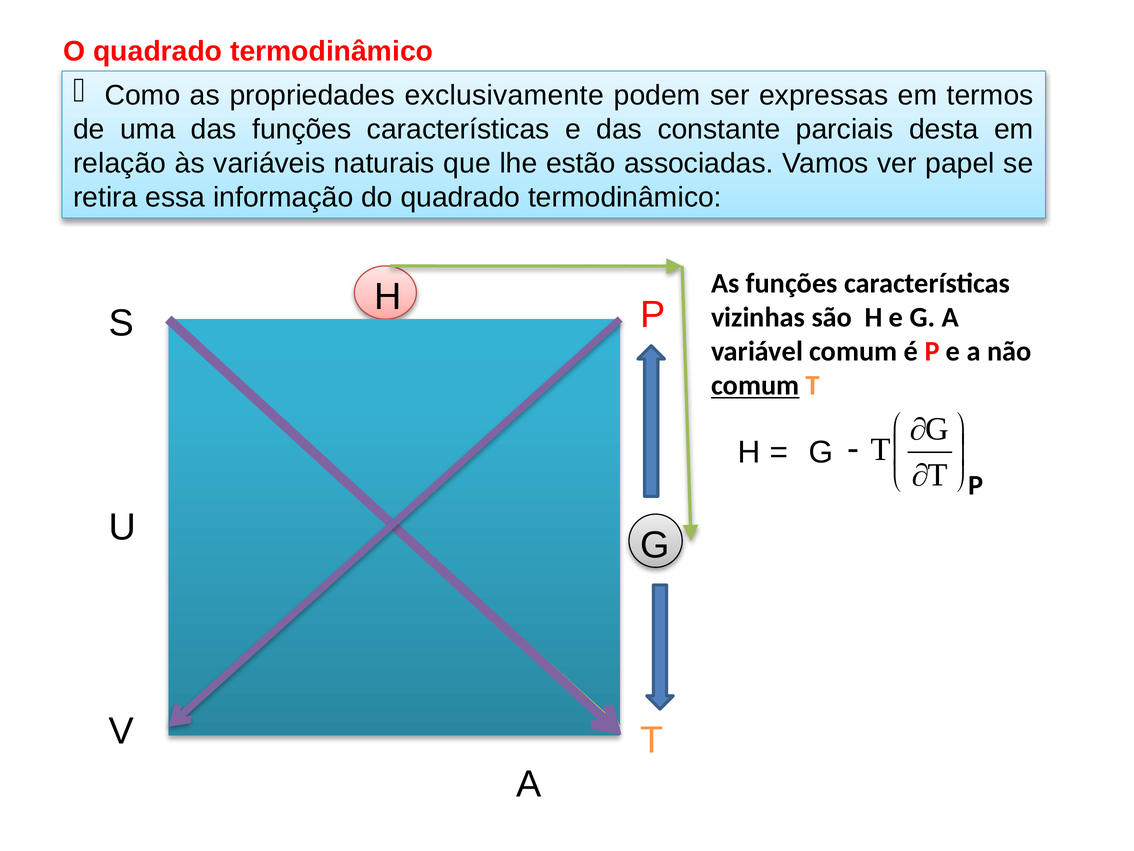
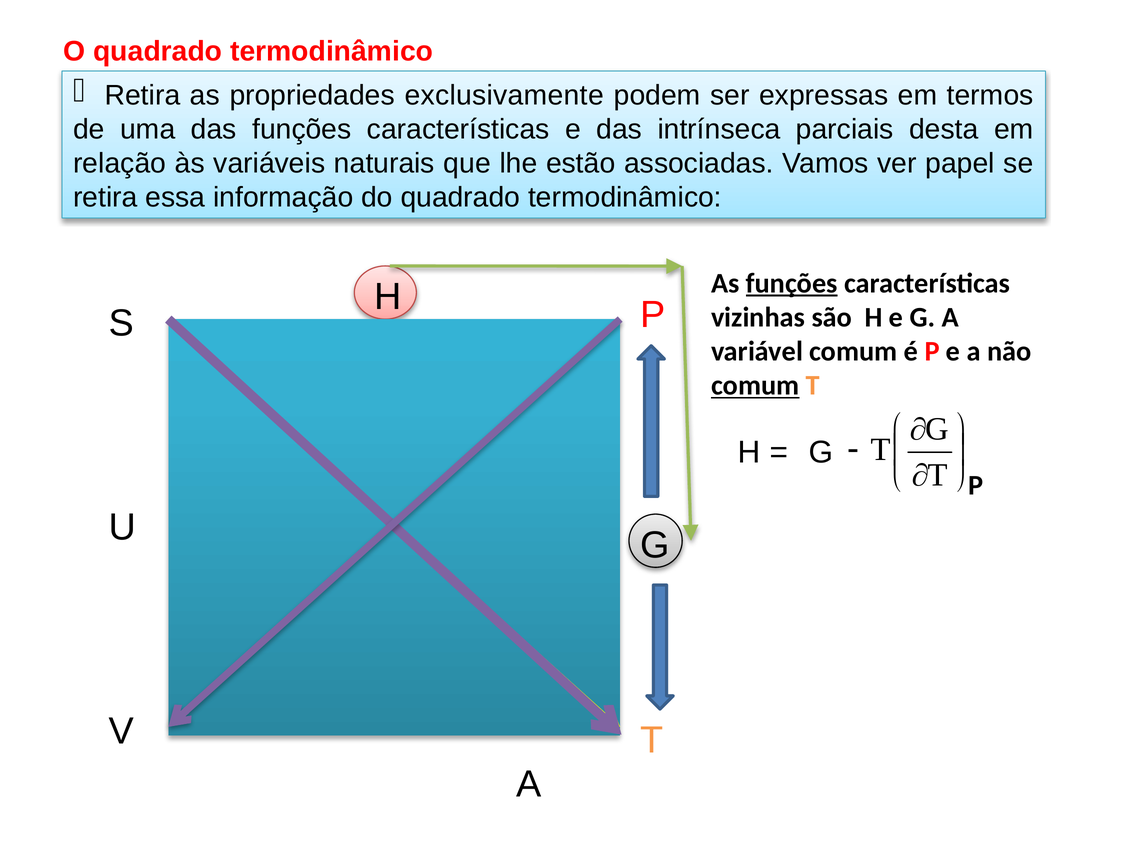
Como: Como -> Retira (142, 95)
constante: constante -> intrínseca (719, 129)
funções underline: none -> present (792, 283)
